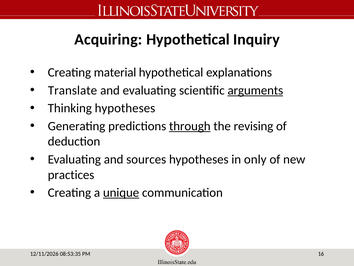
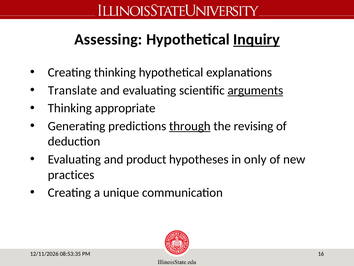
Acquiring: Acquiring -> Assessing (108, 39)
Inquiry underline: none -> present (256, 39)
Creating material: material -> thinking (115, 72)
Thinking hypotheses: hypotheses -> appropriate (125, 108)
sources: sources -> product (146, 159)
unique underline: present -> none (121, 192)
